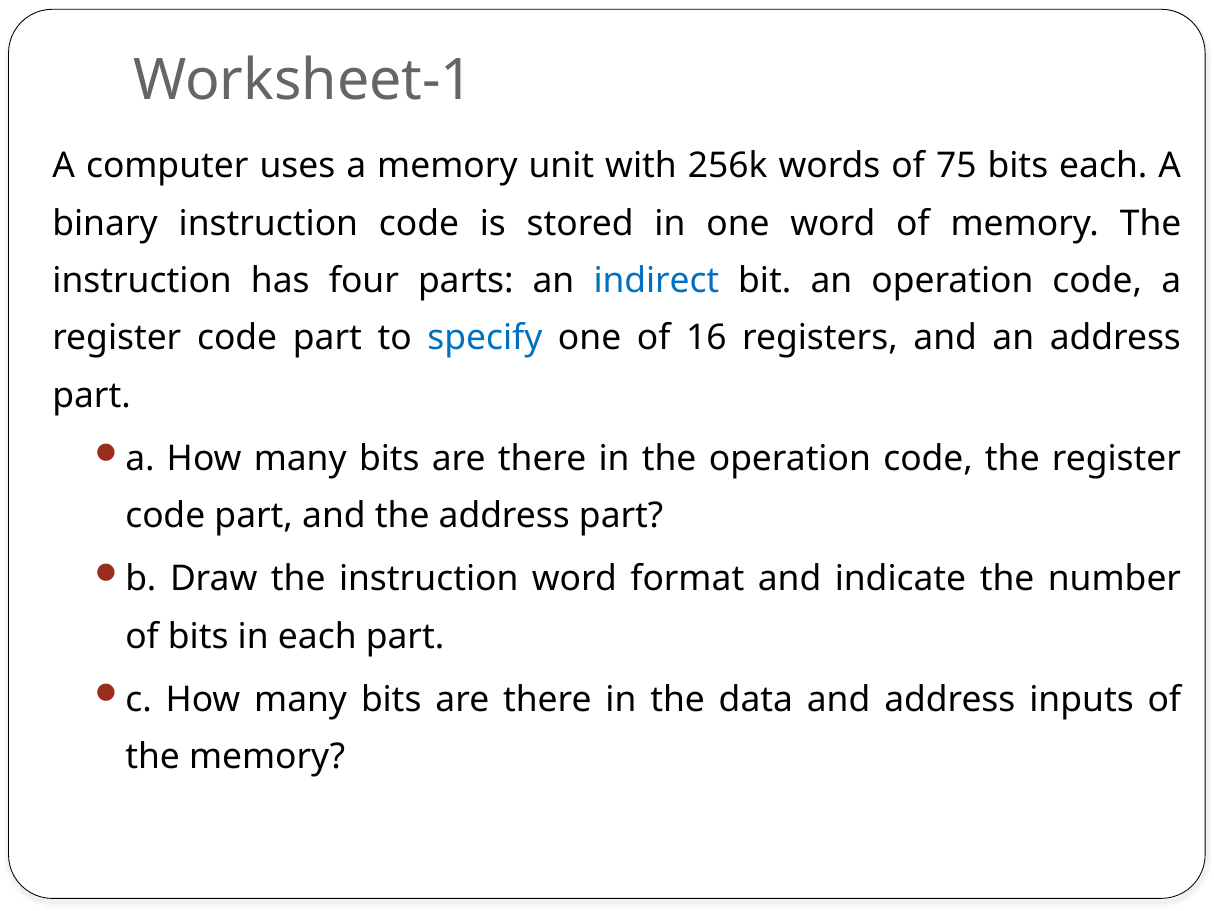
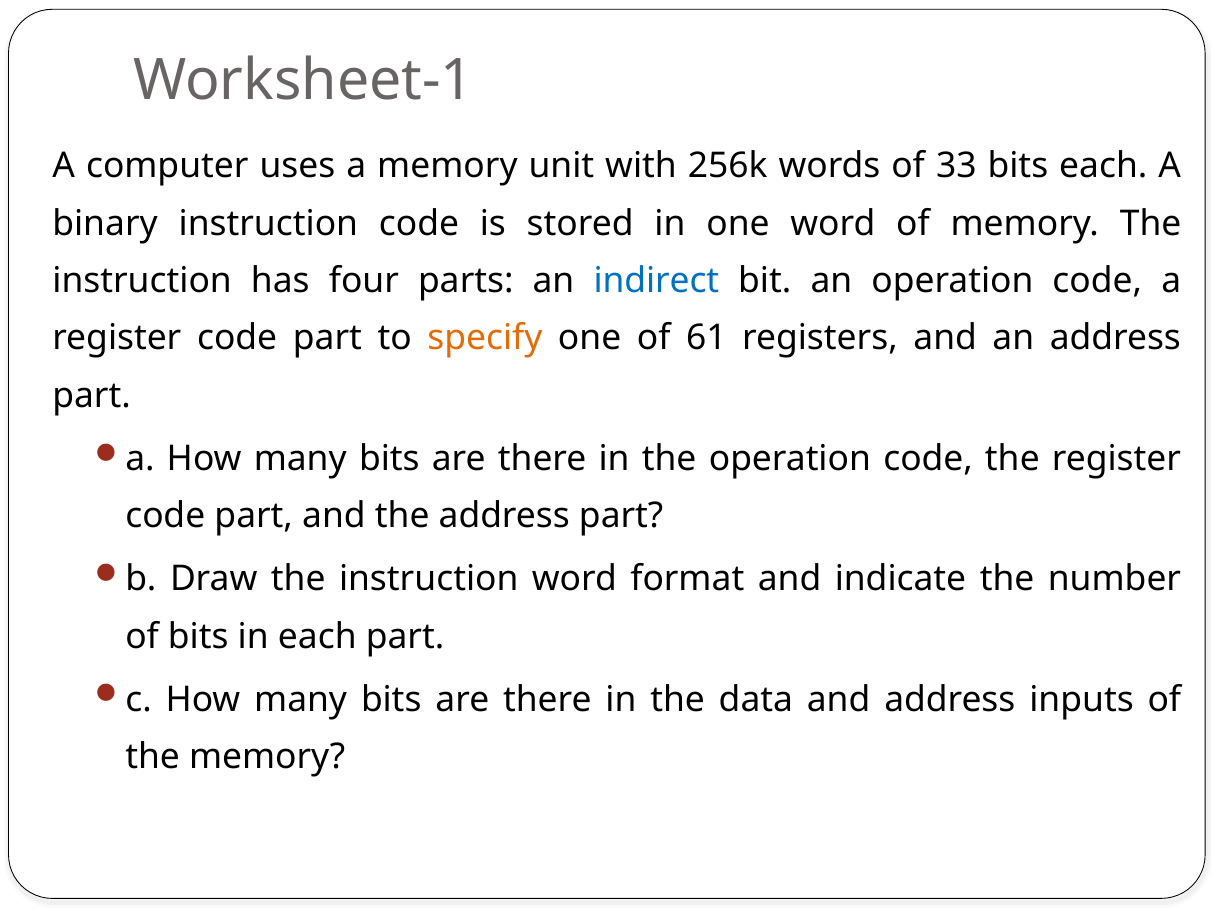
75: 75 -> 33 (956, 166)
specify colour: blue -> orange (485, 338)
16: 16 -> 61 (706, 338)
